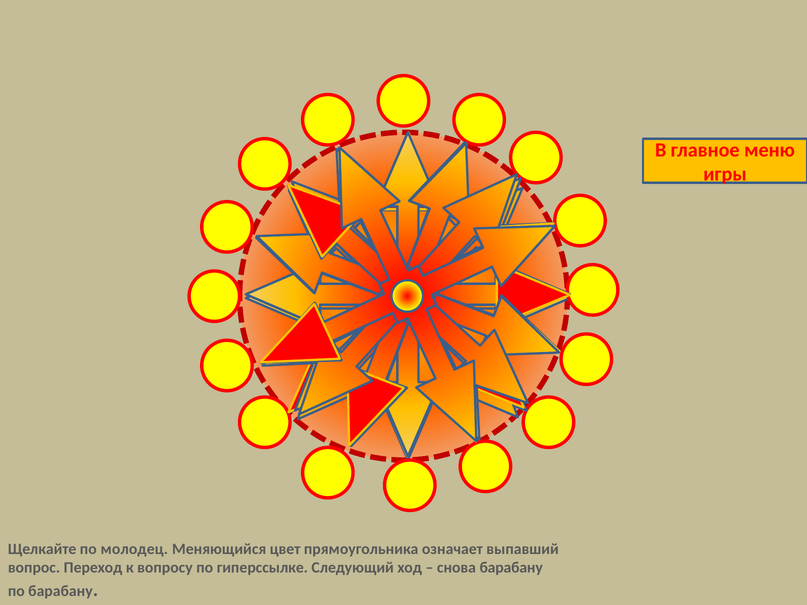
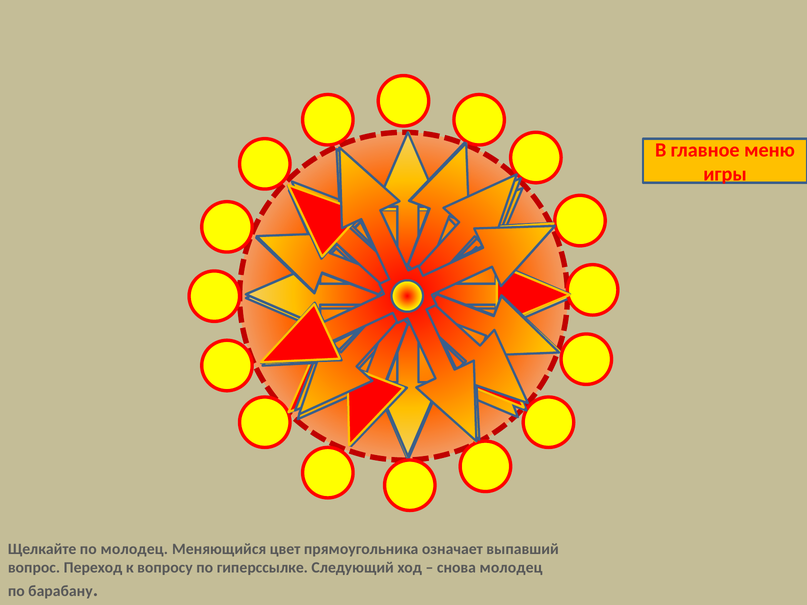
снова барабану: барабану -> молодец (511, 568)
